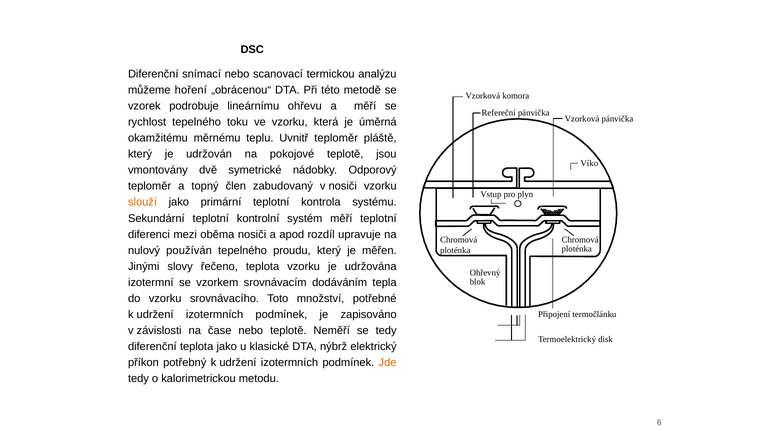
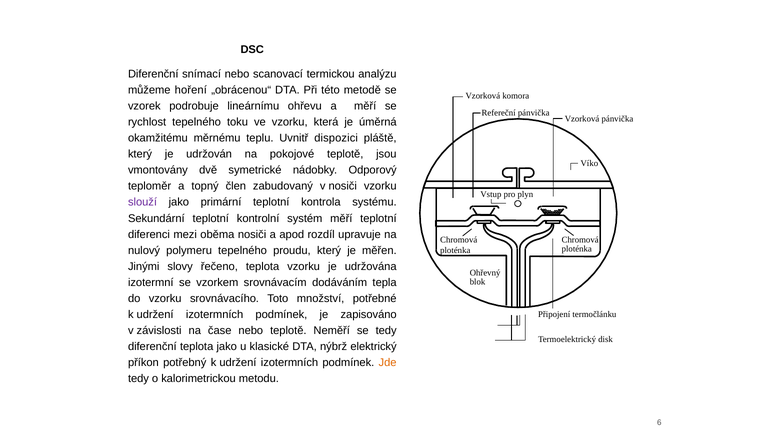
Uvnitř teploměr: teploměr -> dispozici (336, 138)
slouží colour: orange -> purple (143, 202)
používán: používán -> polymeru (189, 250)
